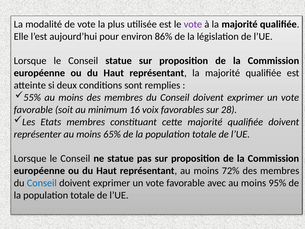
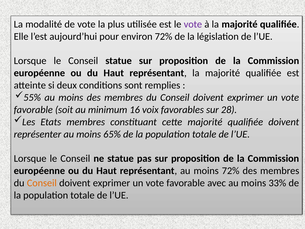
environ 86%: 86% -> 72% (164, 36)
Conseil colour: blue -> orange (42, 183)
95%: 95% -> 33% (277, 183)
